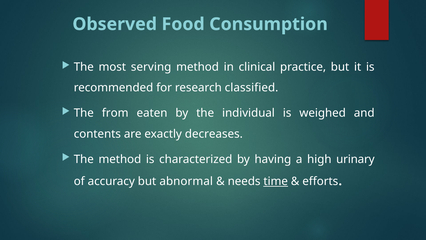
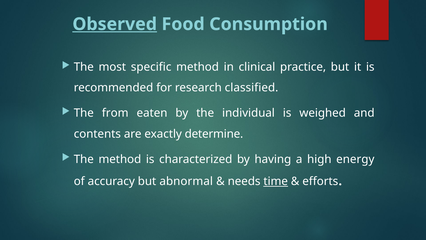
Observed underline: none -> present (115, 24)
serving: serving -> specific (151, 67)
decreases: decreases -> determine (214, 134)
urinary: urinary -> energy (355, 159)
